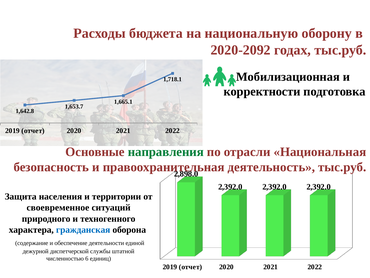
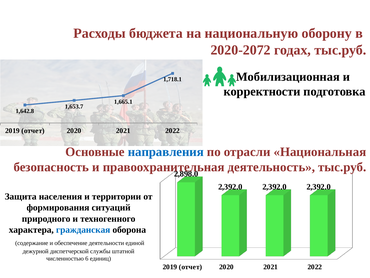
2020-2092: 2020-2092 -> 2020-2072 (241, 50)
направления colour: green -> blue (166, 152)
своевременное: своевременное -> формирования (58, 207)
